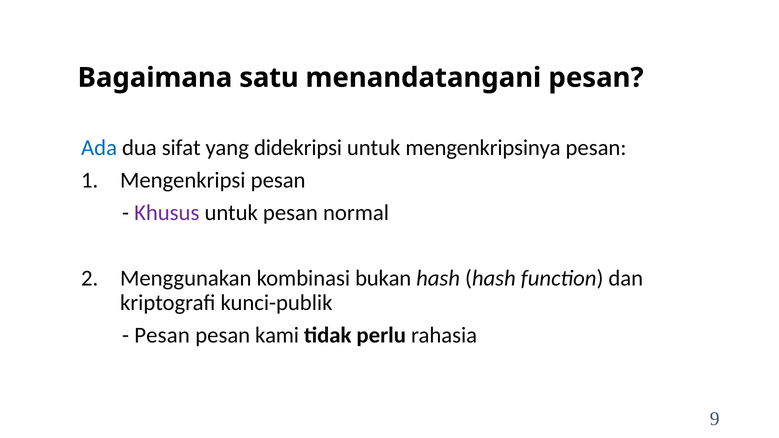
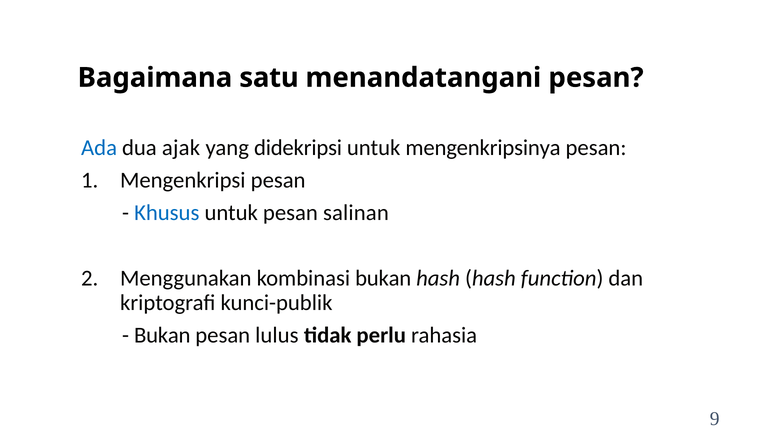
sifat: sifat -> ajak (181, 148)
Khusus colour: purple -> blue (167, 213)
normal: normal -> salinan (356, 213)
Pesan: Pesan -> Bukan (162, 336)
kami: kami -> lulus (277, 336)
